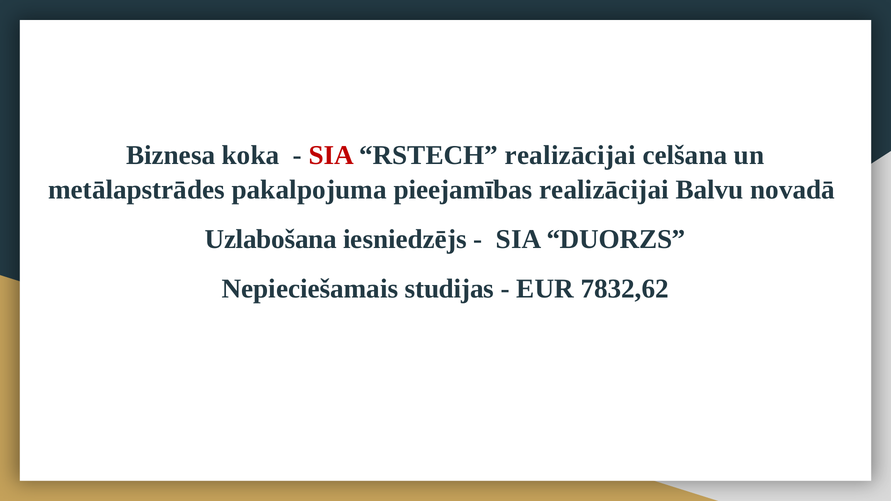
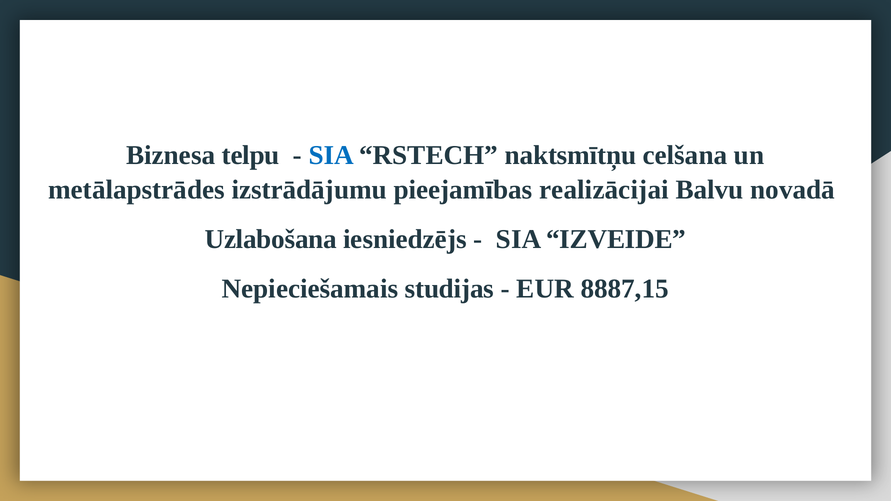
koka: koka -> telpu (251, 155)
SIA colour: red -> blue (331, 155)
RSTECH realizācijai: realizācijai -> naktsmītņu (570, 155)
pakalpojuma: pakalpojuma -> izstrādājumu (309, 190)
DUORZS: DUORZS -> IZVEIDE (616, 239)
7832,62: 7832,62 -> 8887,15 (625, 289)
